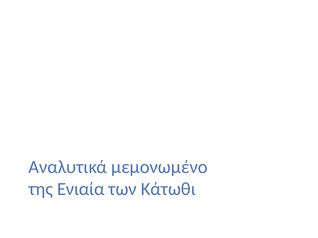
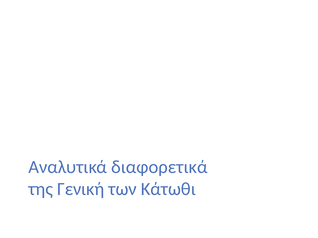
μεμονωμένο: μεμονωμένο -> διαφορετικά (159, 167)
Ενιαία: Ενιαία -> Γενική (81, 190)
